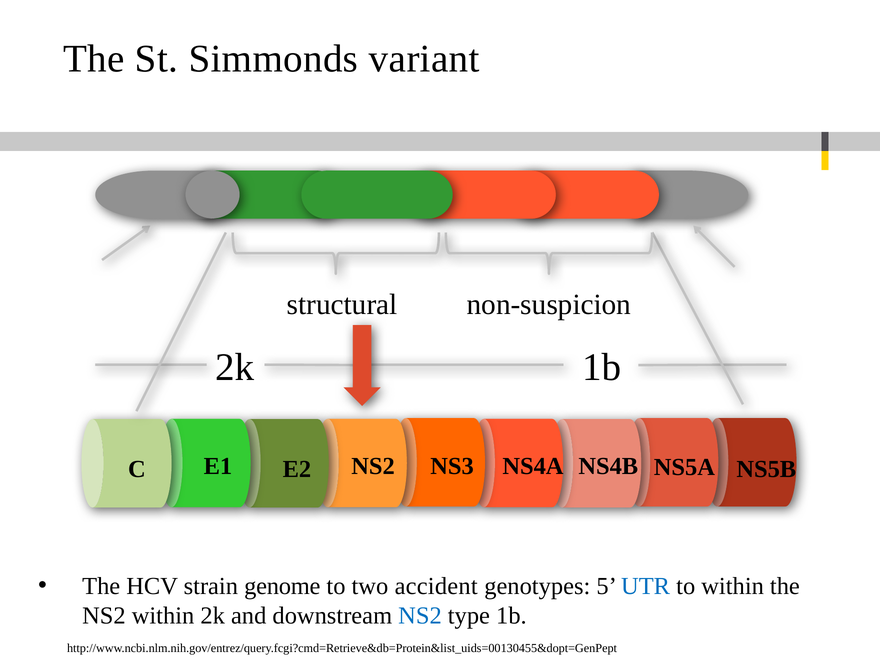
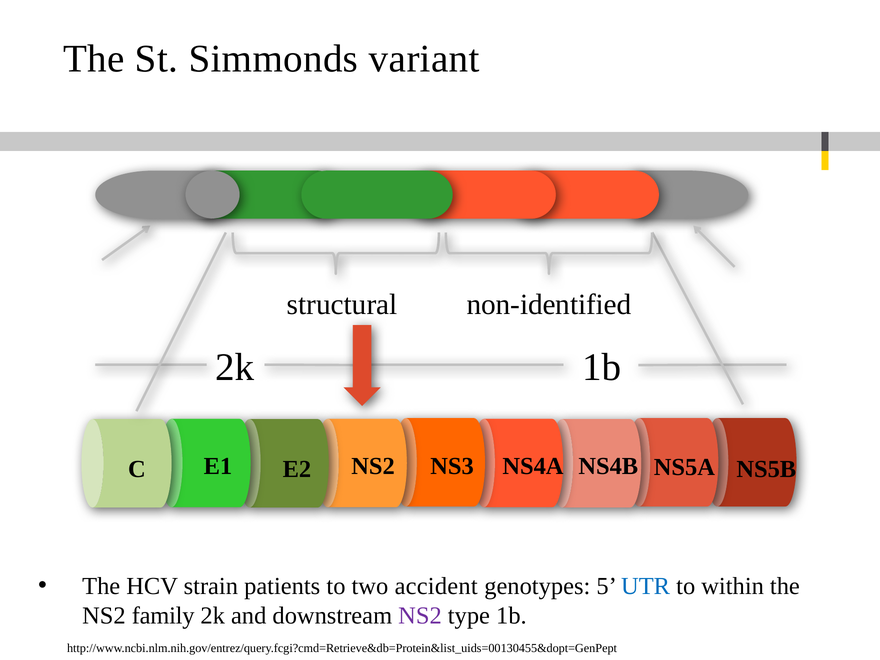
non-suspicion: non-suspicion -> non-identified (549, 305)
genome: genome -> patients (282, 586)
NS2 within: within -> family (163, 616)
NS2 colour: blue -> purple (420, 616)
